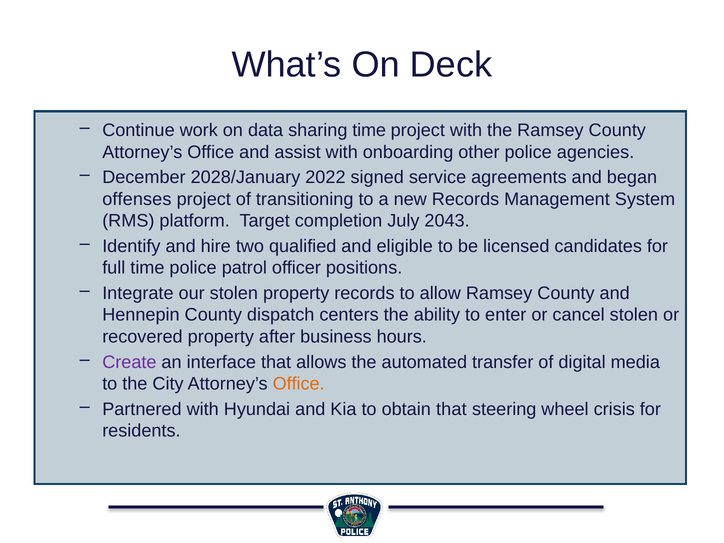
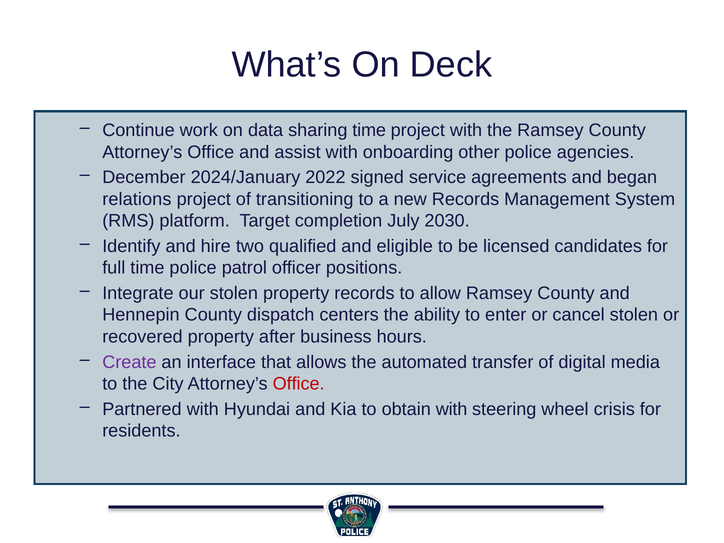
2028/January: 2028/January -> 2024/January (245, 177)
offenses: offenses -> relations (137, 199)
2043: 2043 -> 2030 (447, 221)
Office colour: orange -> red (299, 384)
obtain that: that -> with (452, 409)
